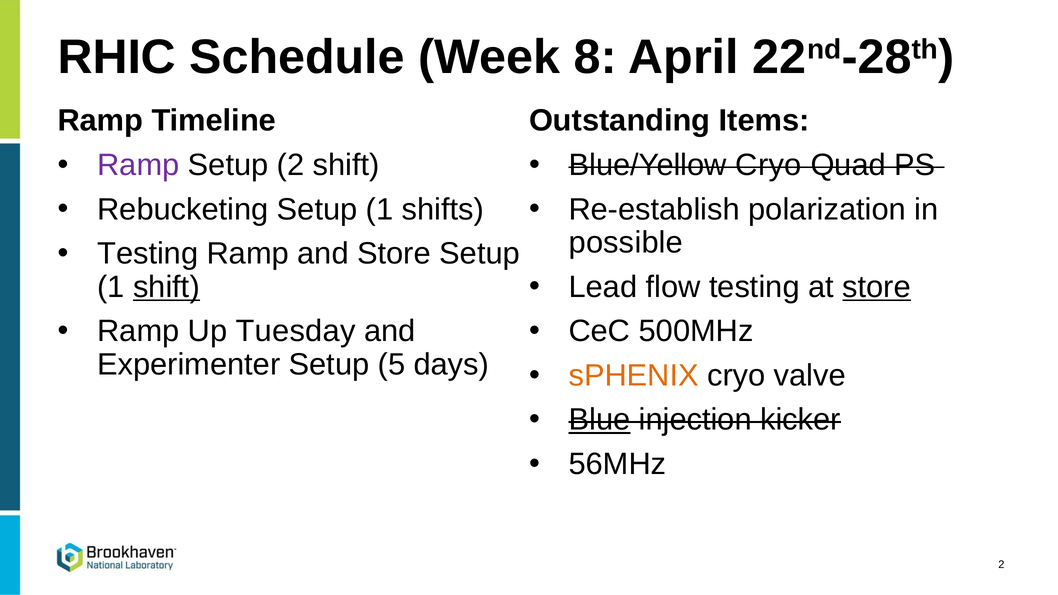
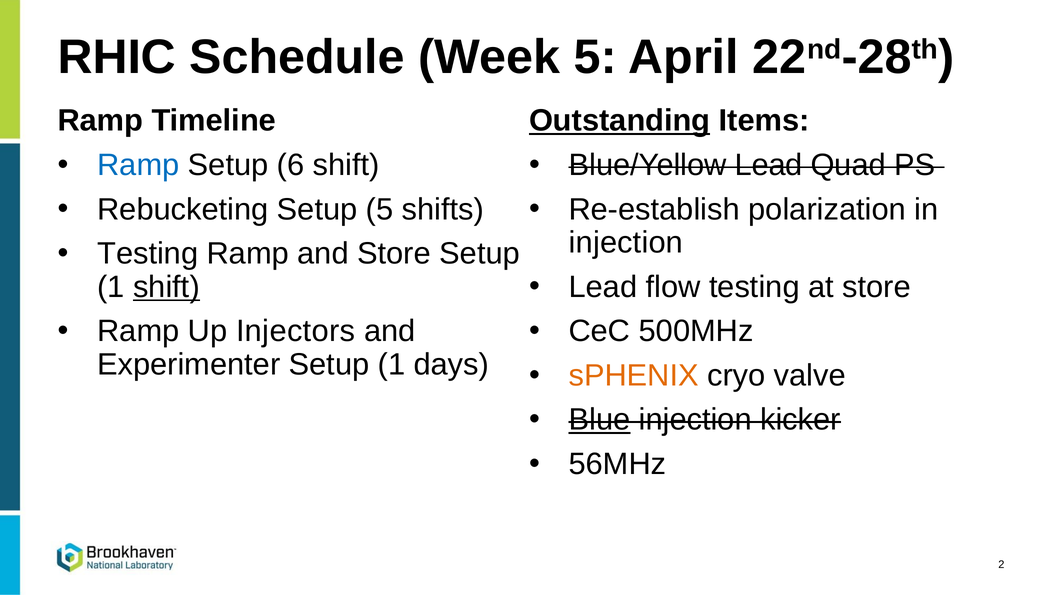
Week 8: 8 -> 5 (595, 57)
Outstanding underline: none -> present (620, 121)
Ramp colour: purple -> blue (138, 165)
Setup 2: 2 -> 6 (291, 165)
Blue/Yellow Cryo: Cryo -> Lead (769, 165)
Rebucketing Setup 1: 1 -> 5 (380, 209)
possible: possible -> injection (626, 243)
store underline: present -> none (877, 287)
Tuesday: Tuesday -> Injectors (296, 331)
Experimenter Setup 5: 5 -> 1 (391, 365)
